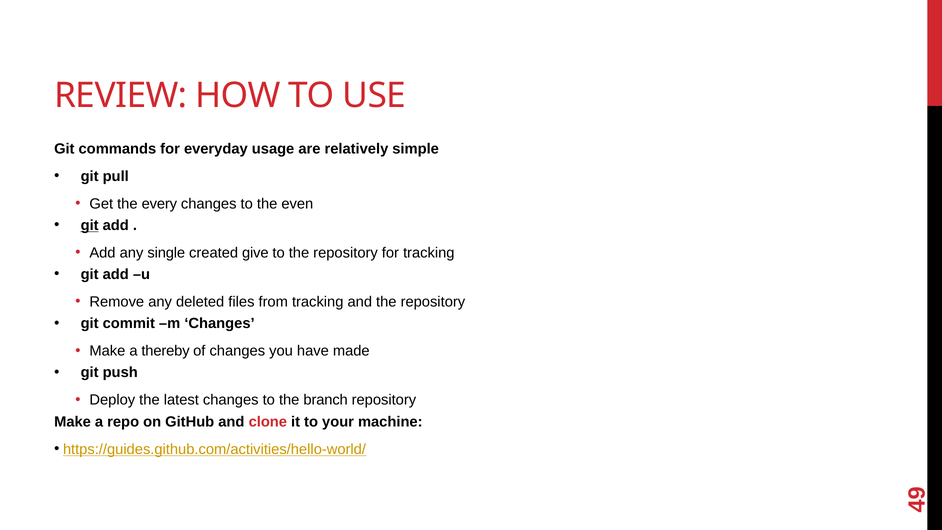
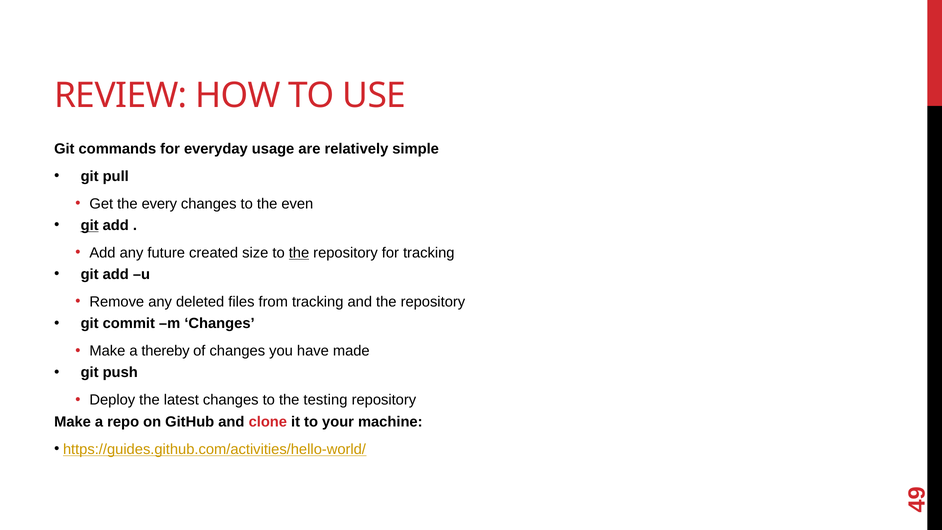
single: single -> future (166, 253)
give: give -> size (255, 253)
the underline: none -> present (299, 253)
branch: branch -> testing (326, 400)
